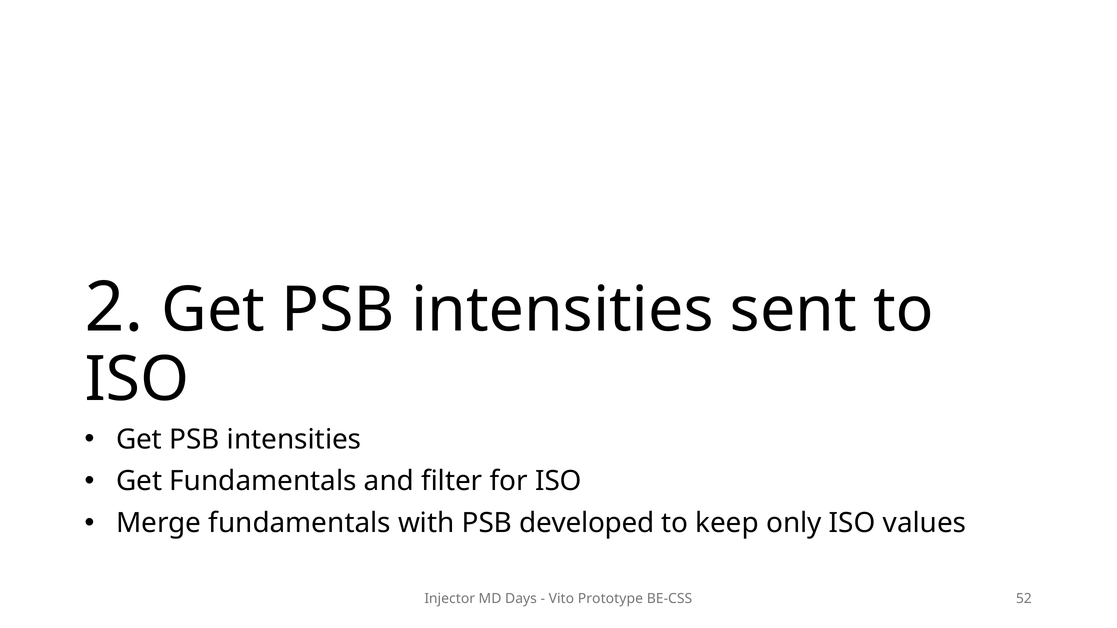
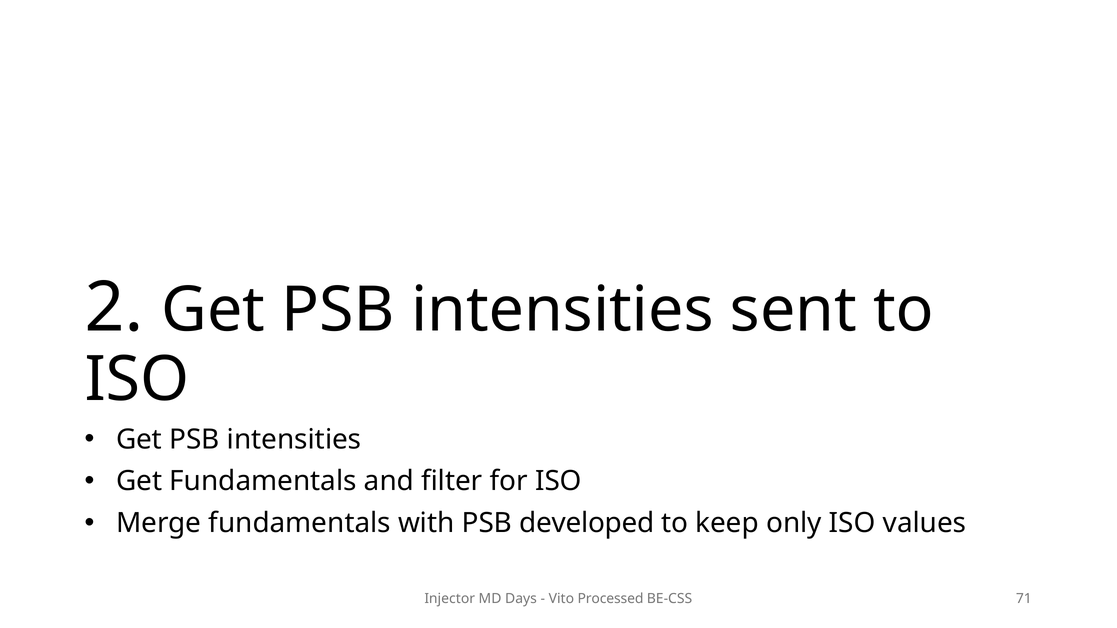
Prototype: Prototype -> Processed (611, 599)
52: 52 -> 71 (1024, 599)
